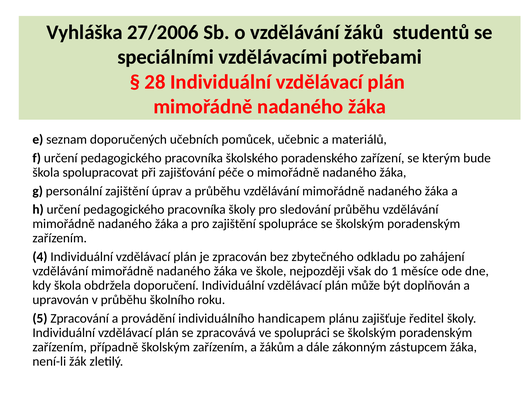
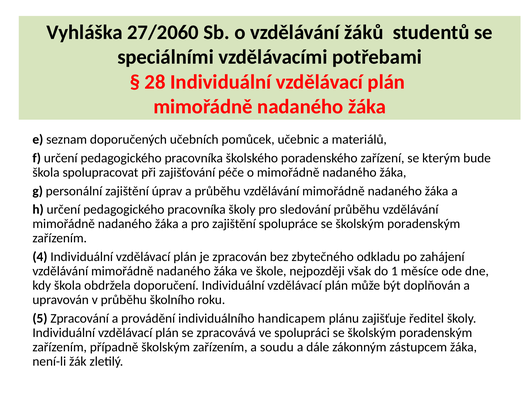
27/2006: 27/2006 -> 27/2060 (163, 32)
žákům: žákům -> soudu (277, 347)
